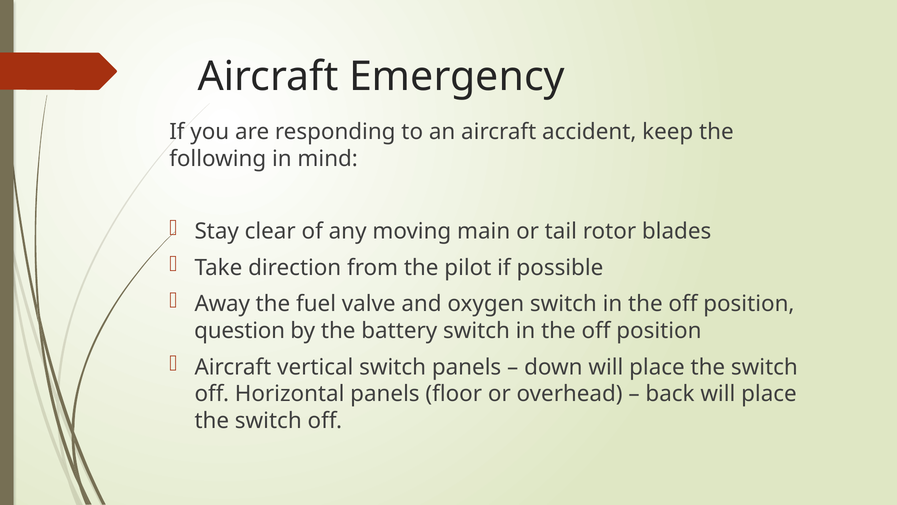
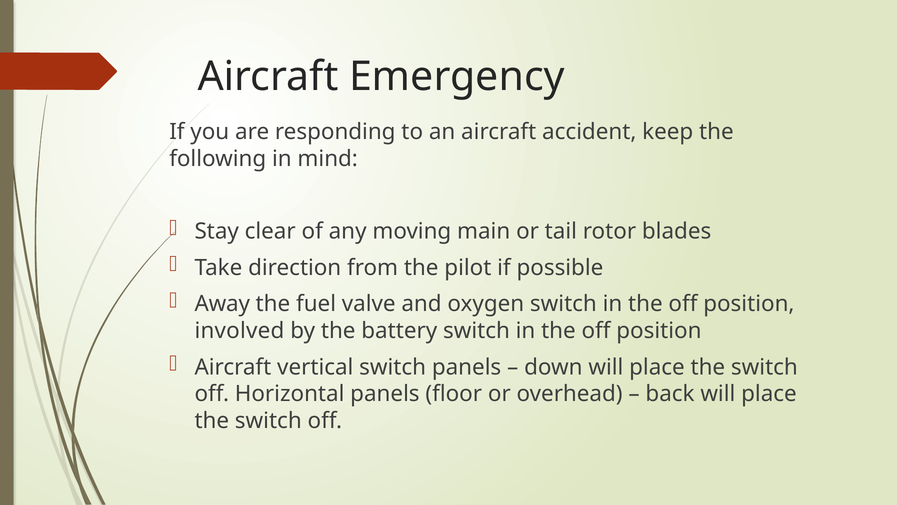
question: question -> involved (239, 331)
